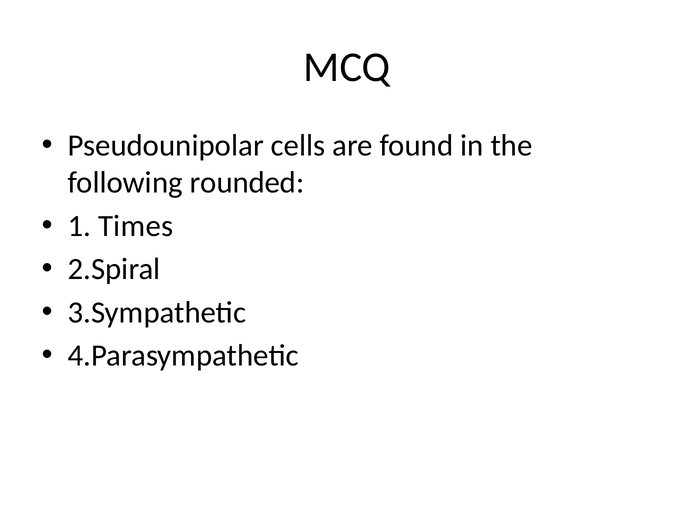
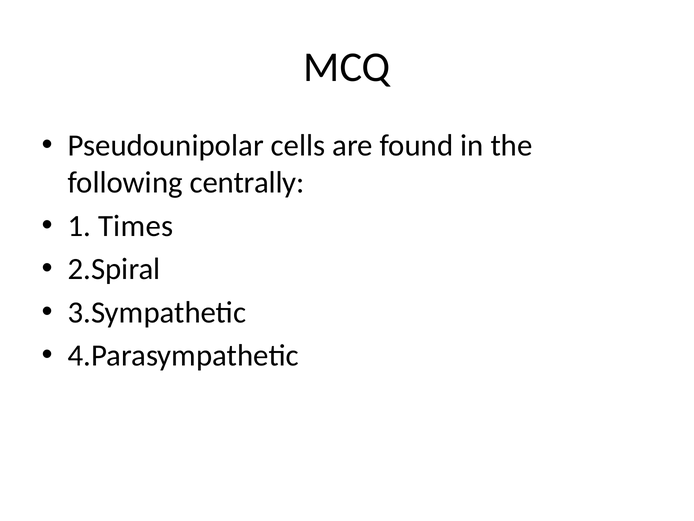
rounded: rounded -> centrally (247, 183)
